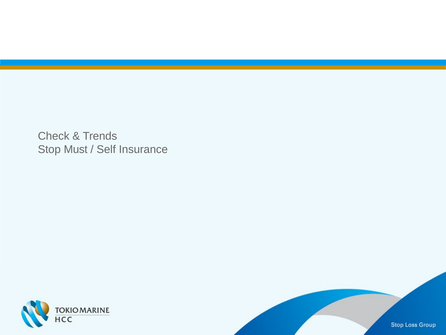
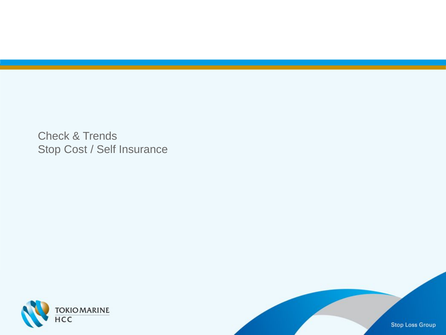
Must: Must -> Cost (76, 149)
